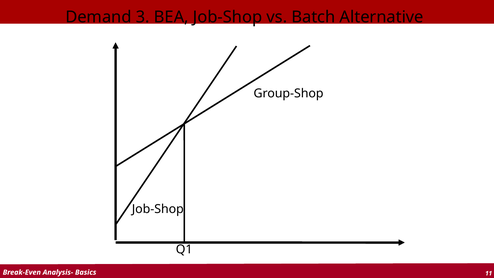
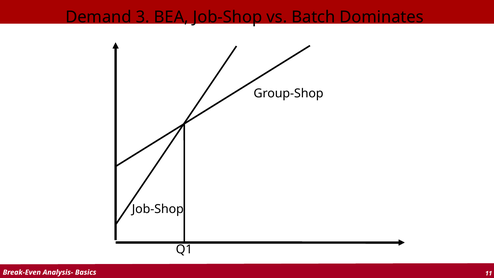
Alternative: Alternative -> Dominates (382, 17)
